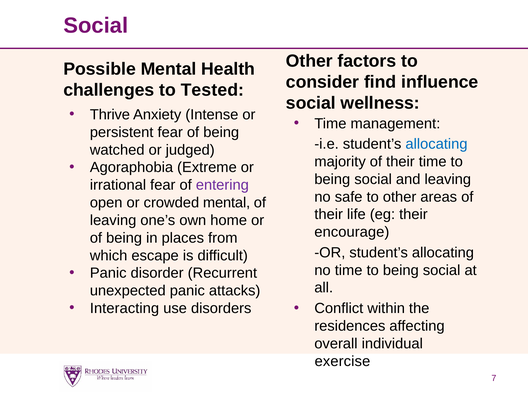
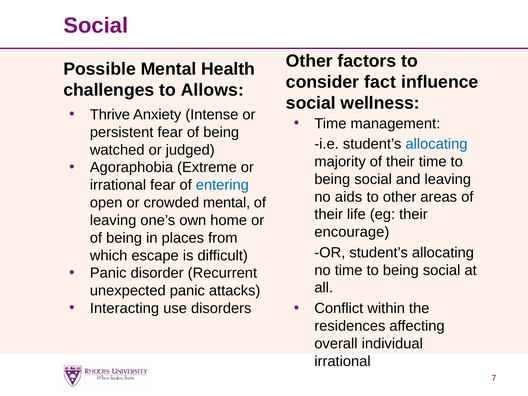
find: find -> fact (380, 82)
Tested: Tested -> Allows (212, 90)
entering colour: purple -> blue (222, 185)
safe: safe -> aids (349, 197)
exercise: exercise -> irrational (343, 361)
